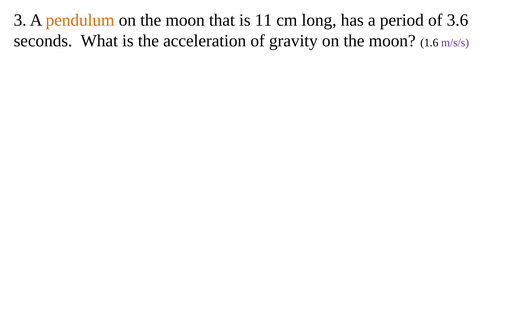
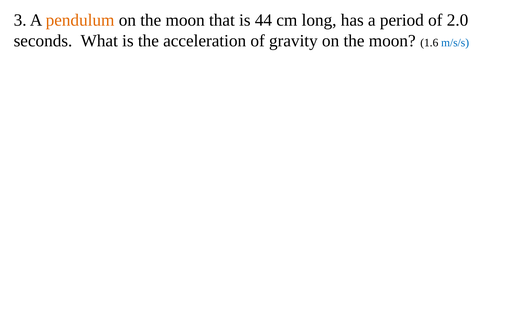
11: 11 -> 44 (263, 20)
3.6: 3.6 -> 2.0 (458, 20)
m/s/s colour: purple -> blue (455, 43)
